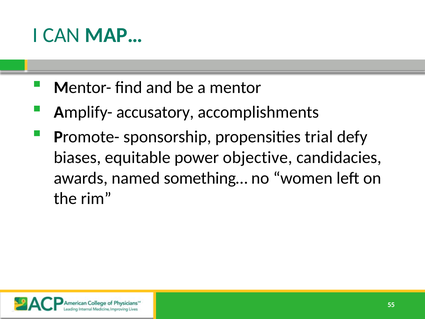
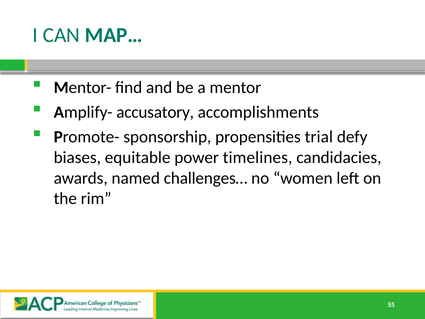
objective: objective -> timelines (258, 157)
something…: something… -> challenges… (206, 178)
